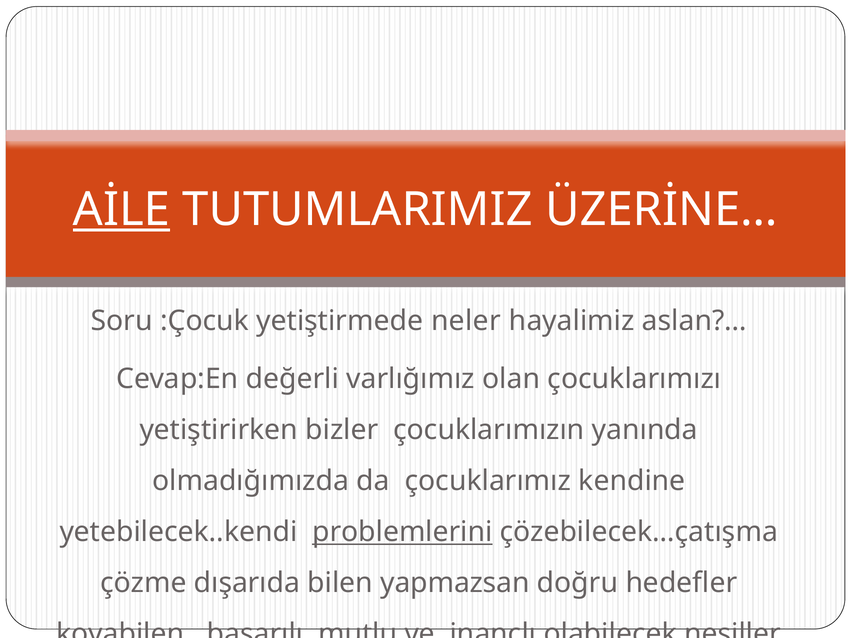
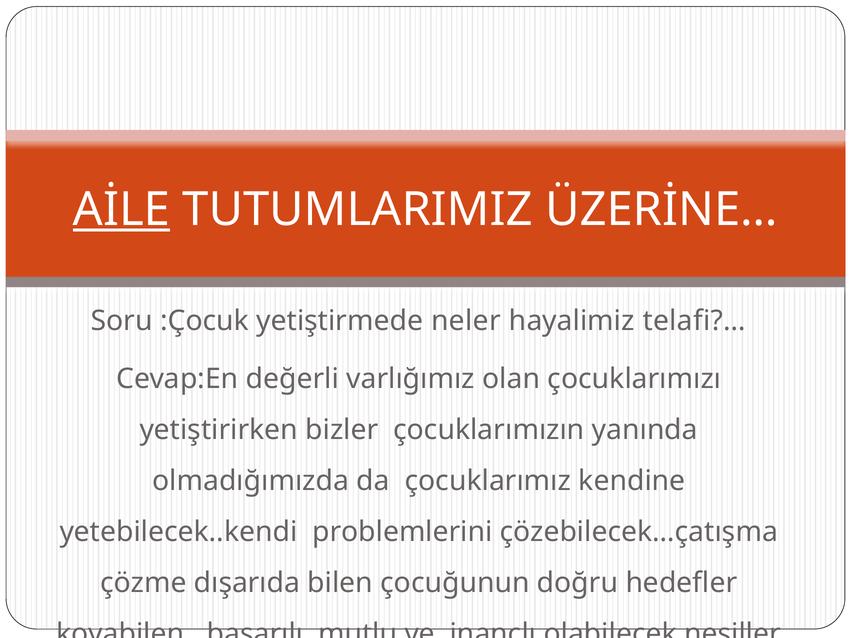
aslan?…: aslan?… -> telafi?… (694, 321)
problemlerini underline: present -> none (402, 532)
yapmazsan: yapmazsan -> çocuğunun (455, 583)
